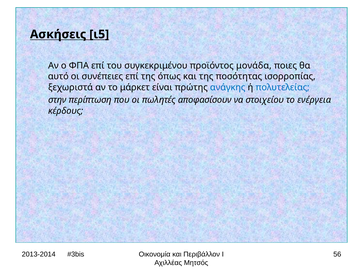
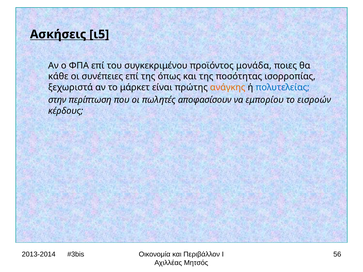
αυτό: αυτό -> κάθε (58, 76)
ανάγκης colour: blue -> orange (228, 87)
στοιχείου: στοιχείου -> εμπορίου (265, 100)
ενέργεια: ενέργεια -> εισροών (314, 100)
